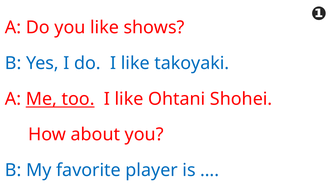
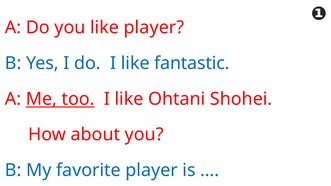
like shows: shows -> player (154, 28)
takoyaki: takoyaki -> fantastic (192, 63)
